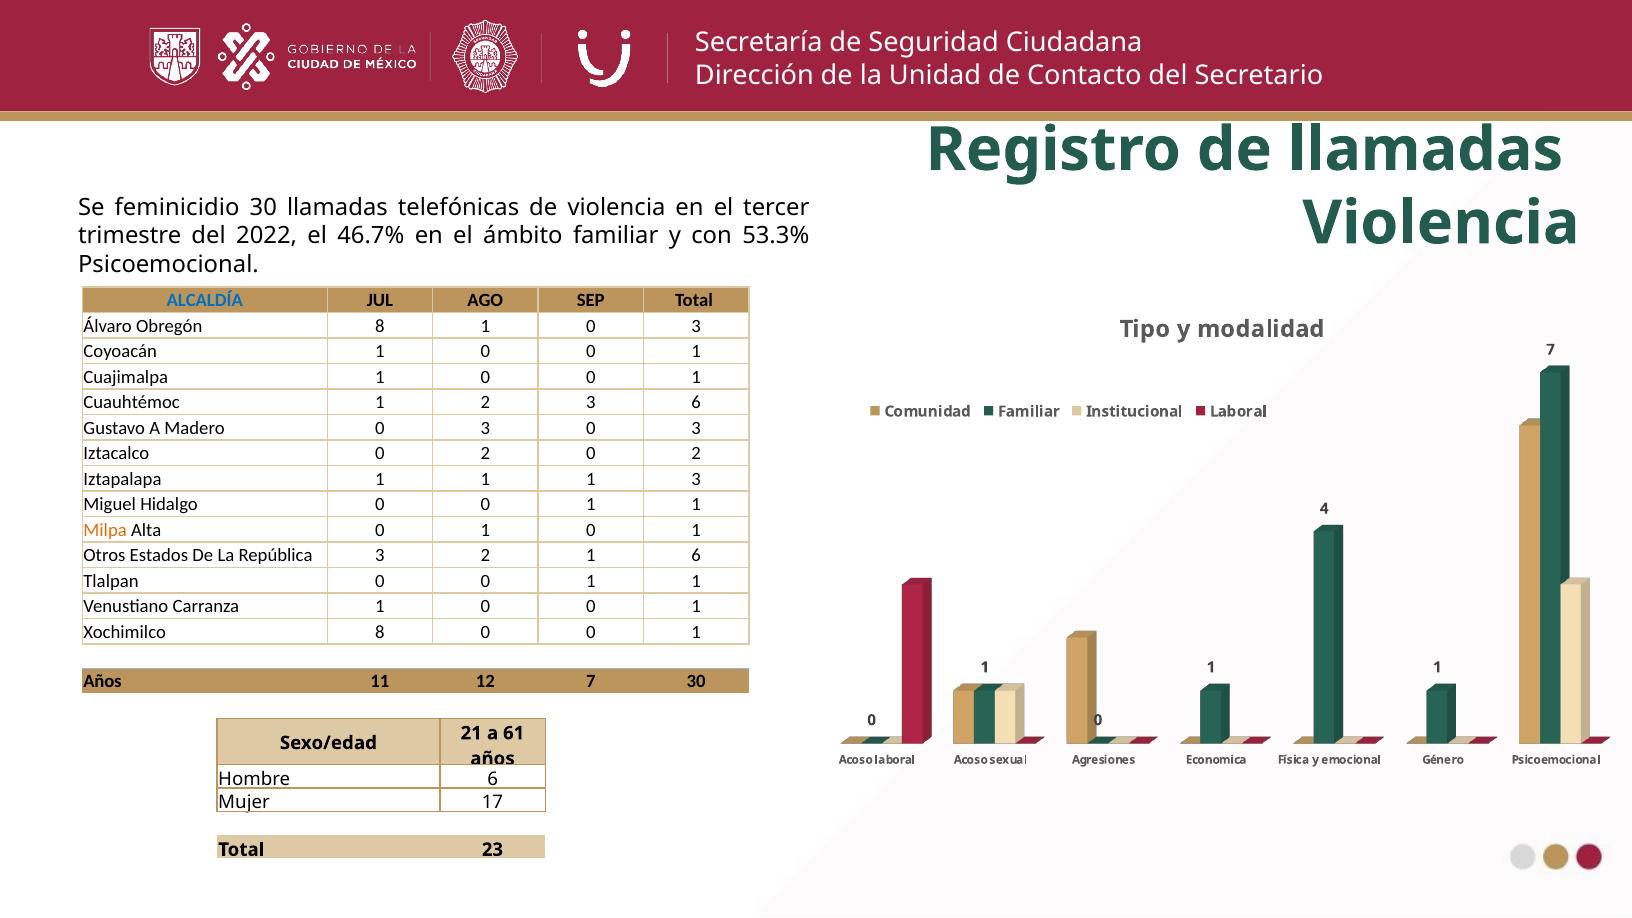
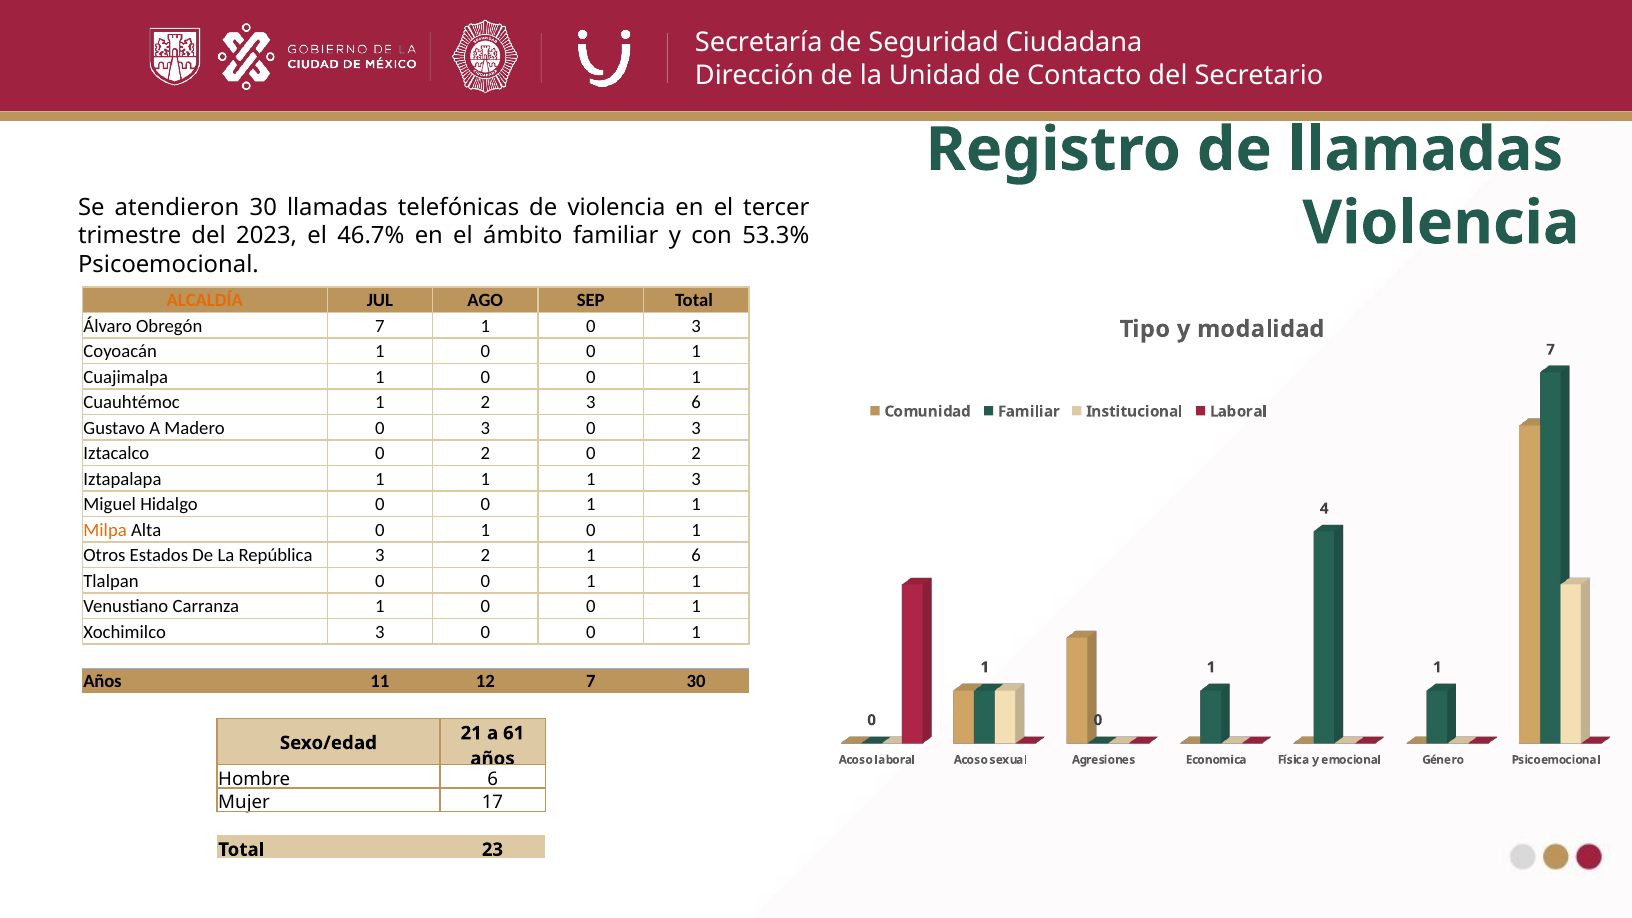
feminicidio: feminicidio -> atendieron (177, 207)
2022: 2022 -> 2023 (267, 236)
ALCALDÍA colour: blue -> orange (205, 301)
Obregón 8: 8 -> 7 (380, 326)
Xochimilco 8: 8 -> 3 (380, 632)
